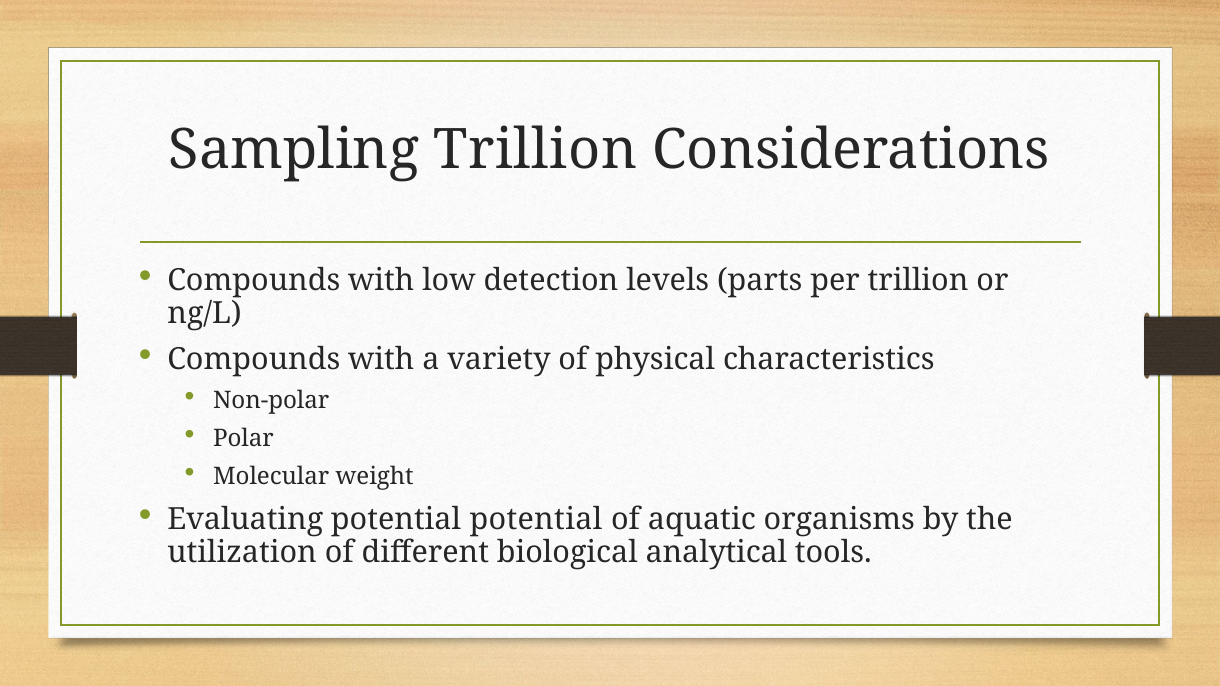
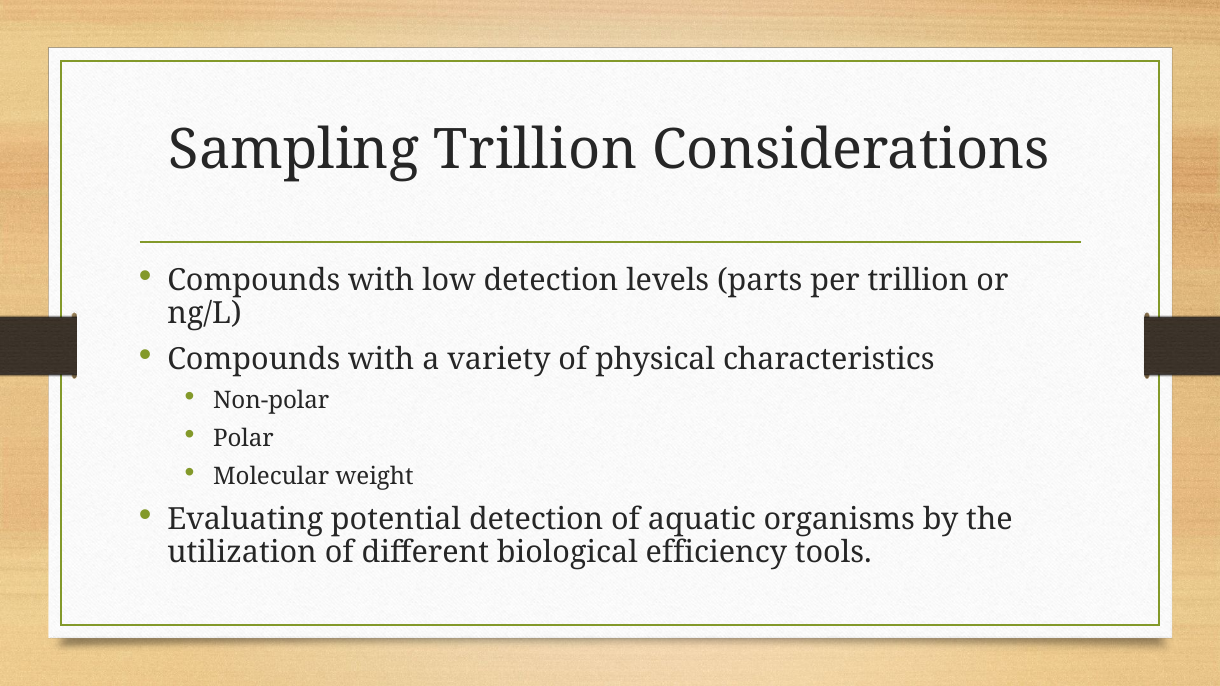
potential potential: potential -> detection (536, 520)
analytical: analytical -> efficiency (716, 553)
